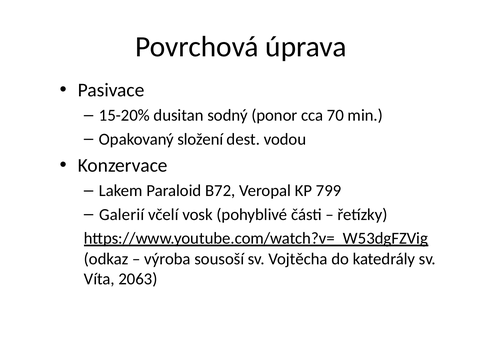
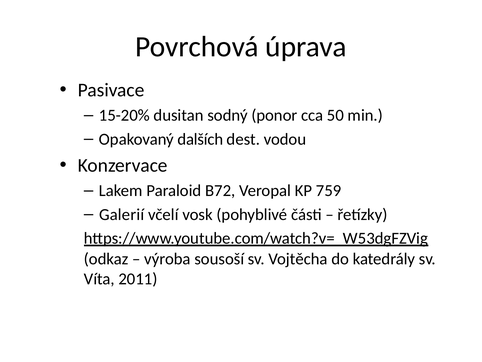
70: 70 -> 50 (335, 115)
složení: složení -> dalších (200, 139)
799: 799 -> 759 (329, 190)
2063: 2063 -> 2011 (138, 279)
